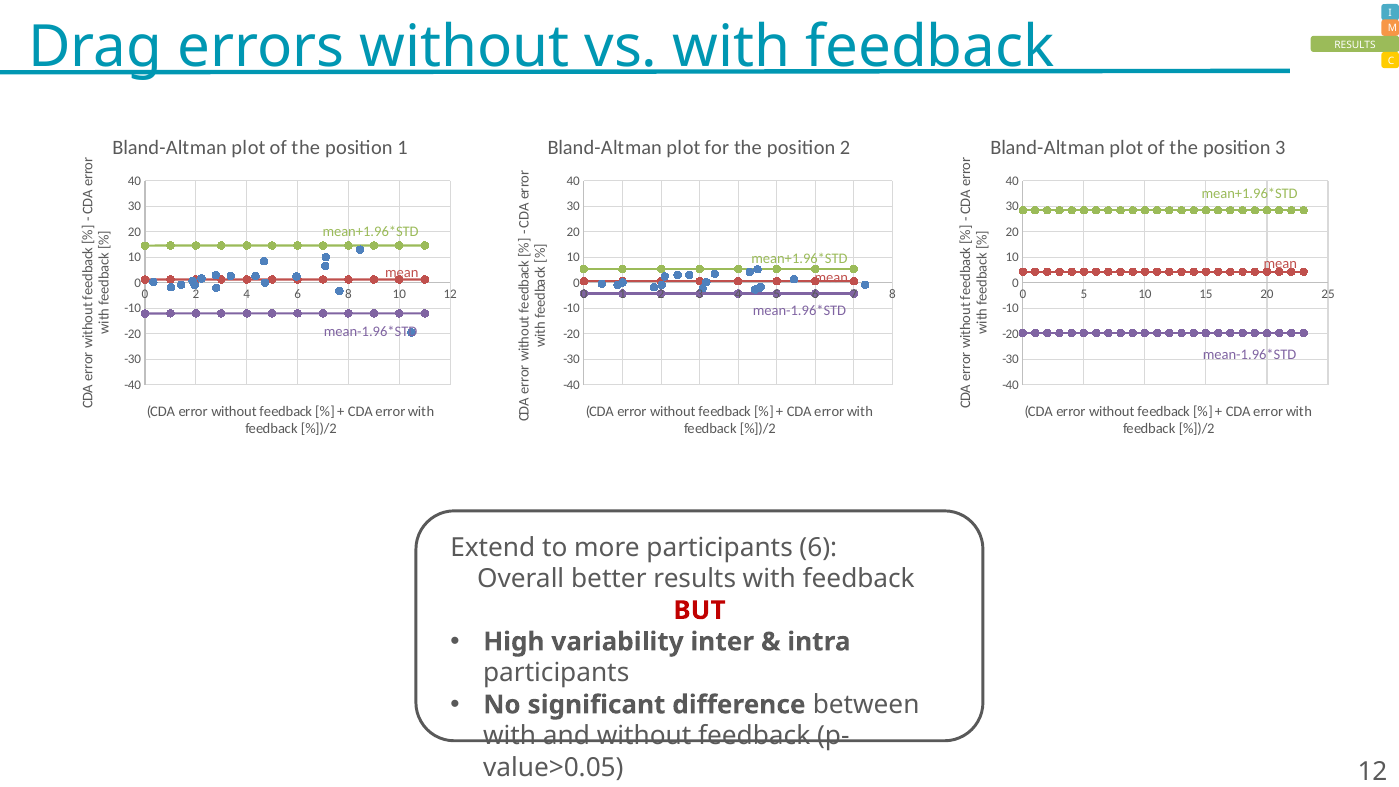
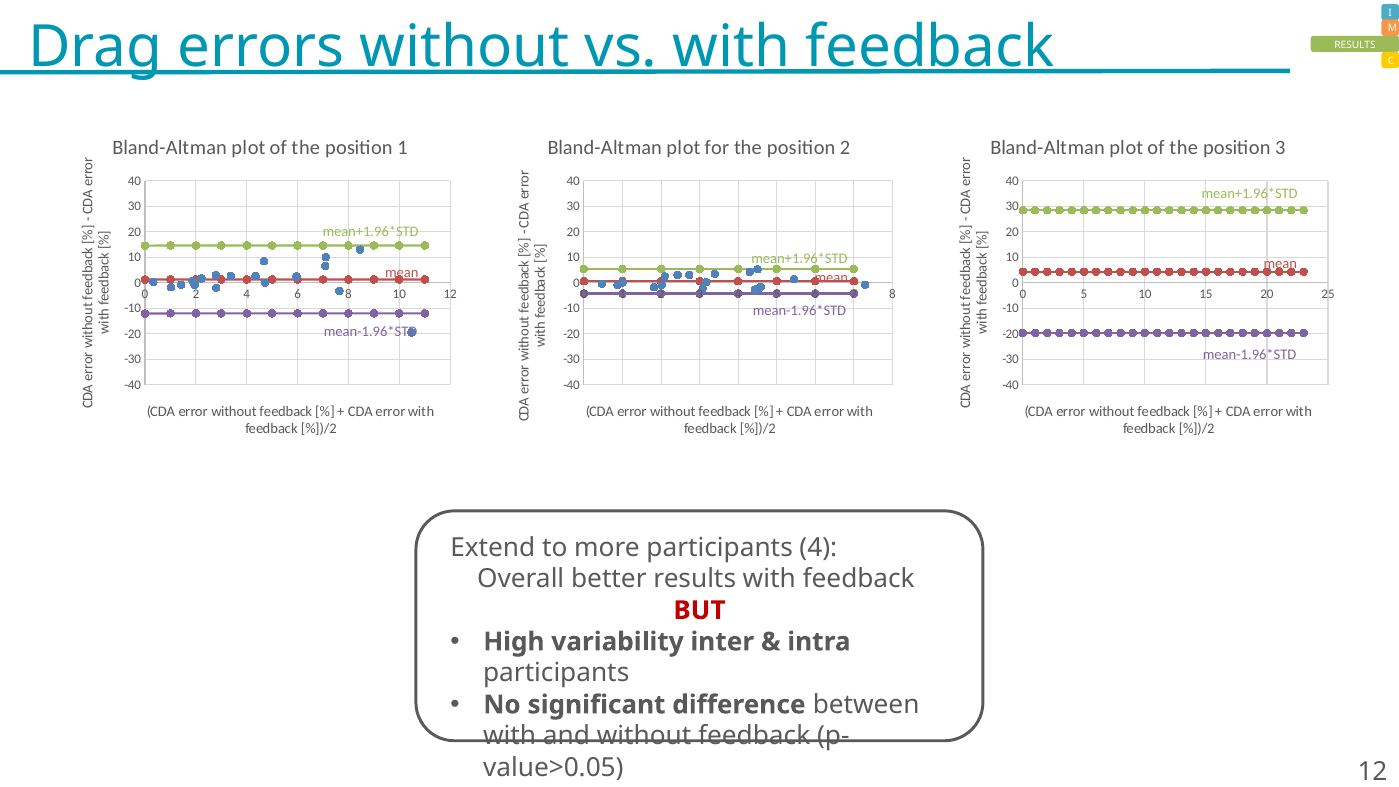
participants 6: 6 -> 4 (818, 547)
